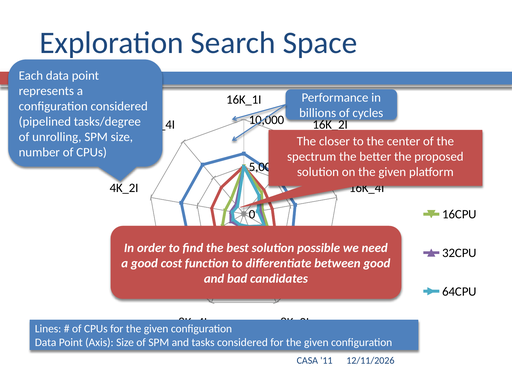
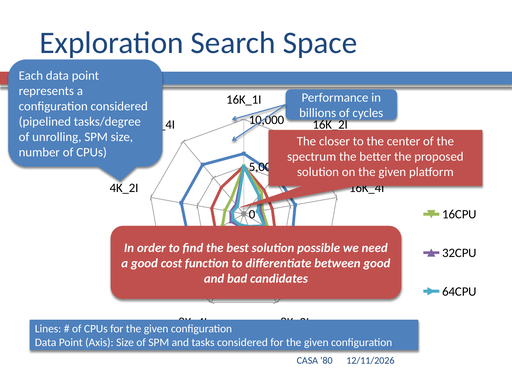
11: 11 -> 80 (326, 361)
